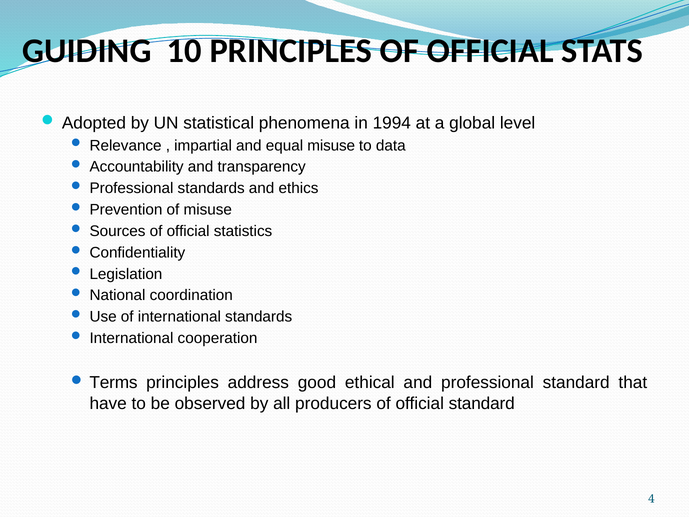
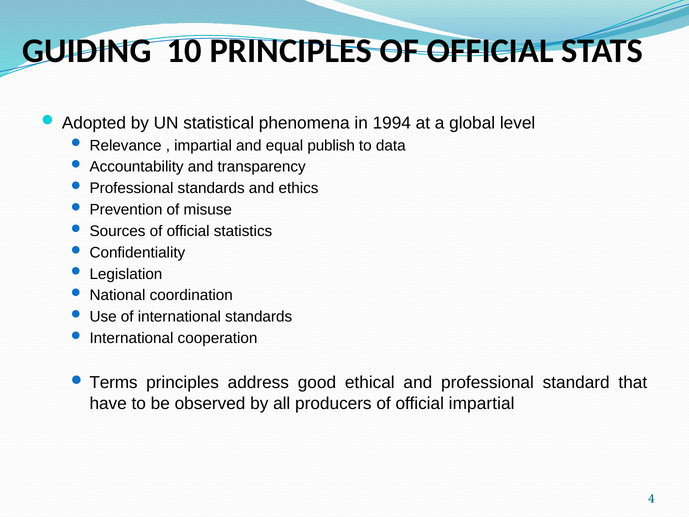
equal misuse: misuse -> publish (331, 145)
official standard: standard -> impartial (482, 403)
